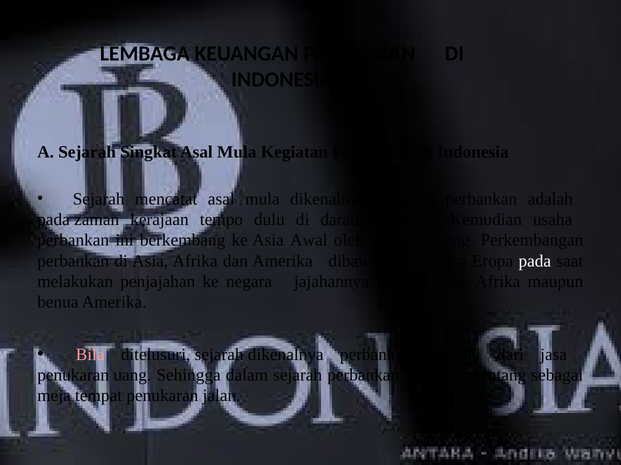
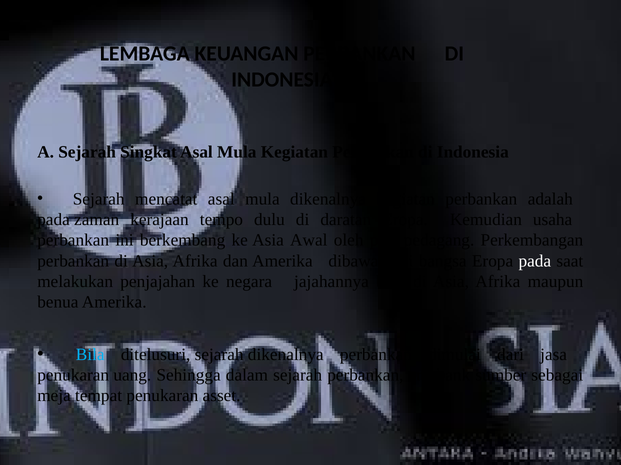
Bila colour: pink -> light blue (90, 355)
tentang: tentang -> sumber (501, 376)
jalan: jalan -> asset (222, 396)
